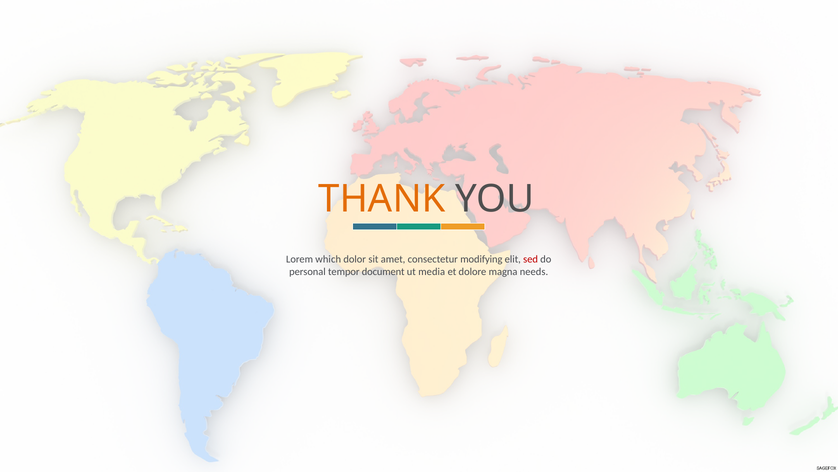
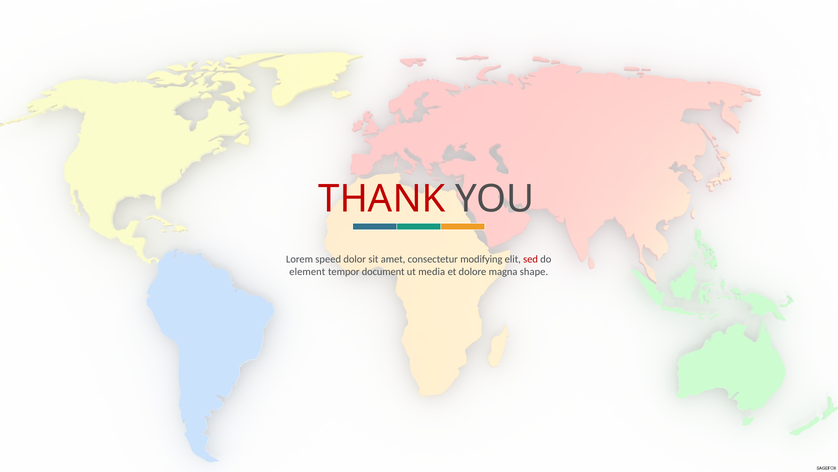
THANK colour: orange -> red (382, 199)
which: which -> speed (328, 259)
personal: personal -> element (307, 271)
needs: needs -> shape (534, 271)
